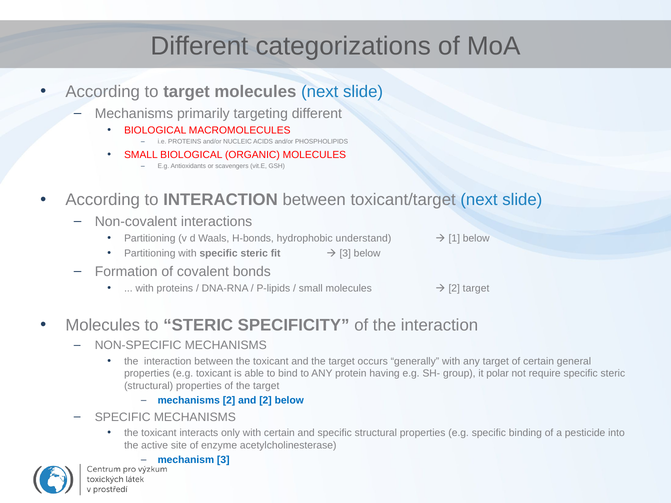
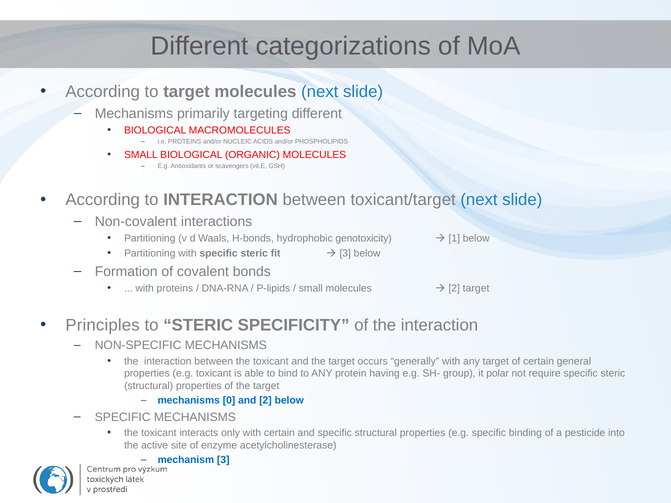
understand: understand -> genotoxicity (364, 238)
Molecules: Molecules -> Principles (103, 325)
mechanisms 2: 2 -> 0 (229, 401)
